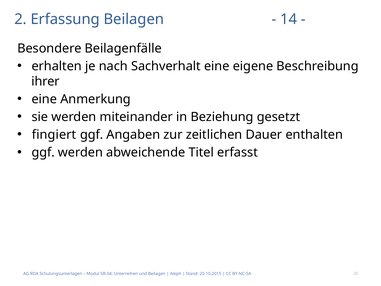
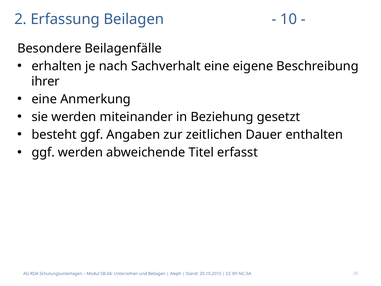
14: 14 -> 10 (289, 19)
fingiert: fingiert -> besteht (54, 135)
